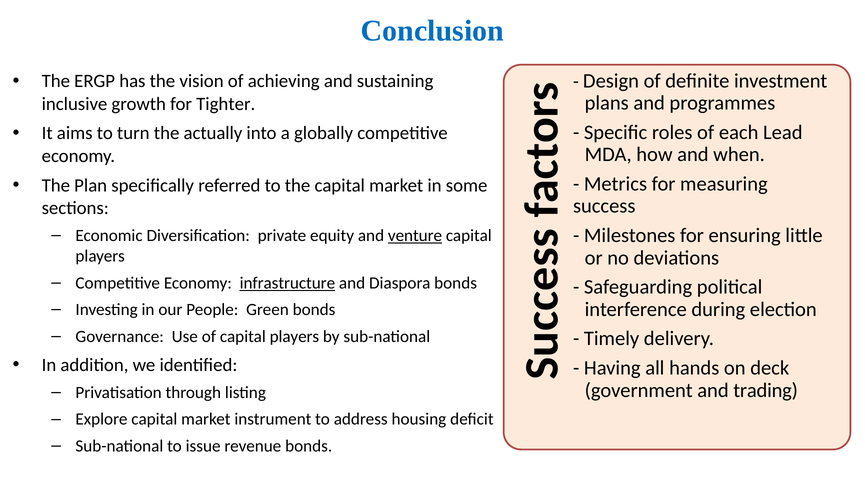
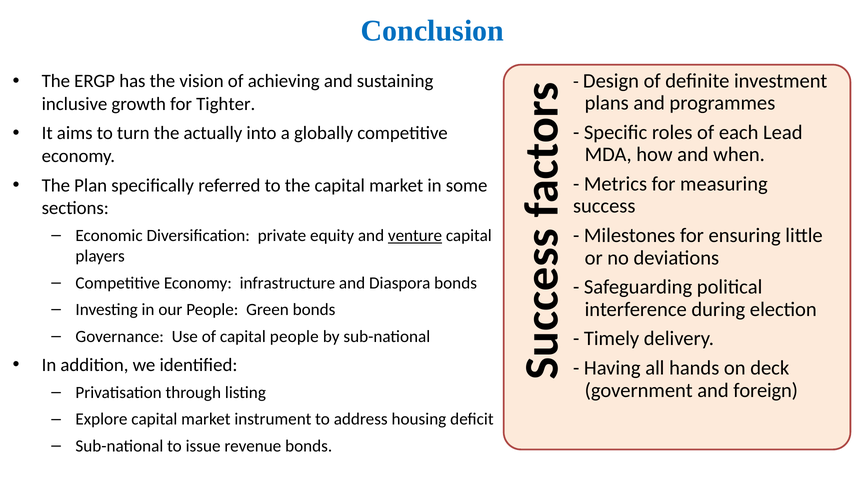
infrastructure underline: present -> none (287, 283)
of capital players: players -> people (294, 336)
trading: trading -> foreign (766, 390)
